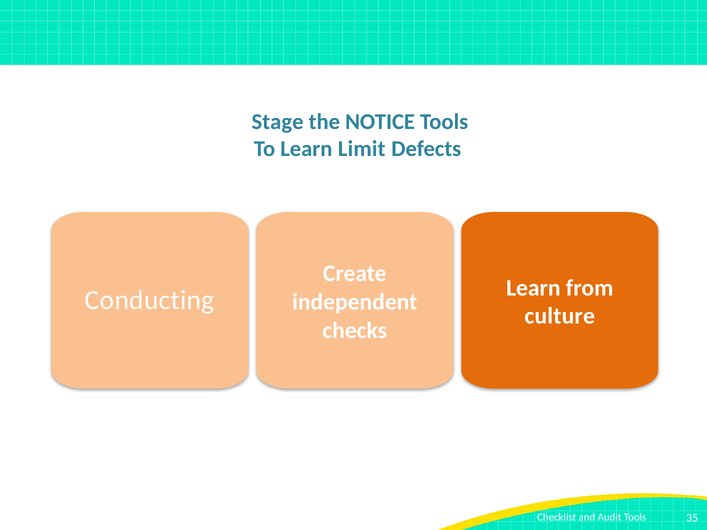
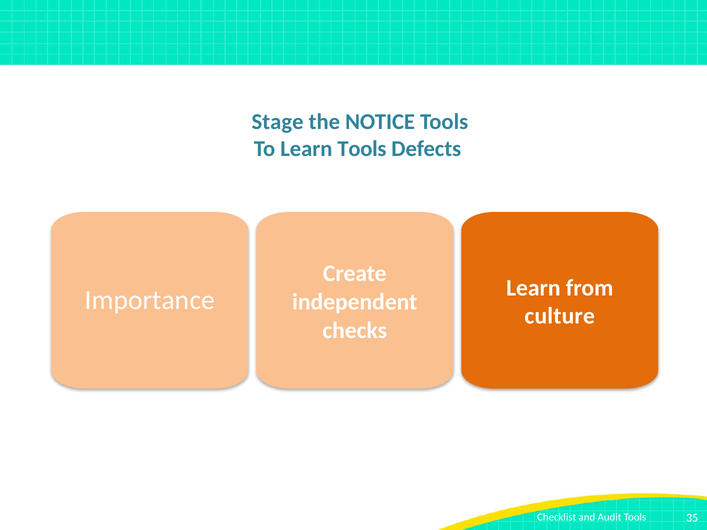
Learn Limit: Limit -> Tools (362, 149)
Conducting: Conducting -> Importance (150, 300)
